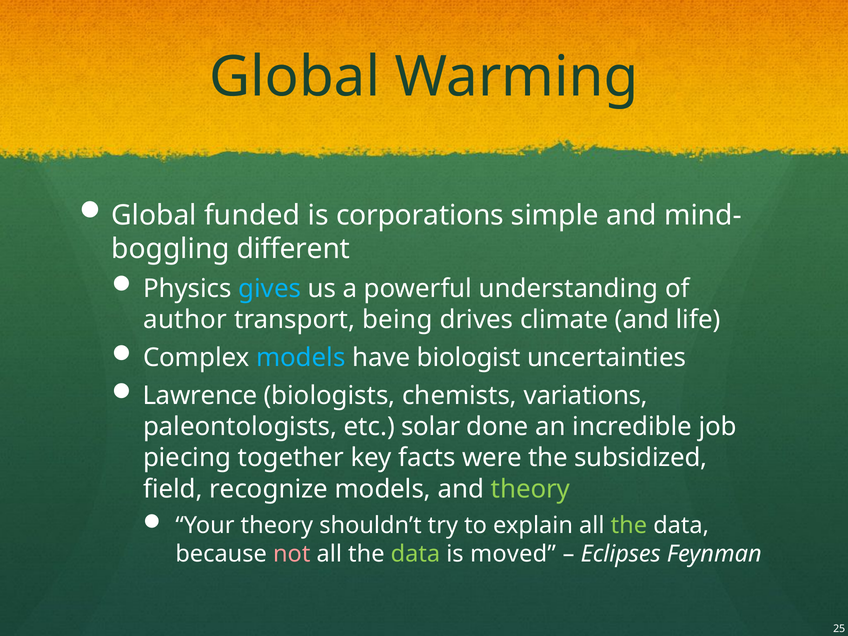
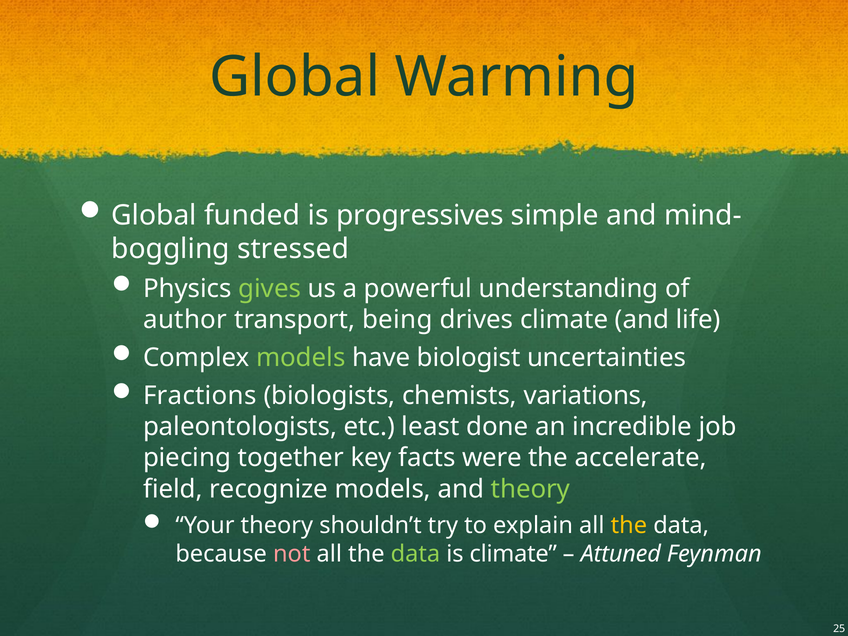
corporations: corporations -> progressives (420, 215)
different: different -> stressed (293, 249)
gives colour: light blue -> light green (270, 289)
models colour: light blue -> light green (301, 358)
Lawrence: Lawrence -> Fractions (200, 396)
solar: solar -> least (431, 427)
subsidized: subsidized -> accelerate (641, 458)
the colour: light green -> yellow (629, 526)
is moved: moved -> climate (513, 554)
Eclipses: Eclipses -> Attuned (621, 554)
